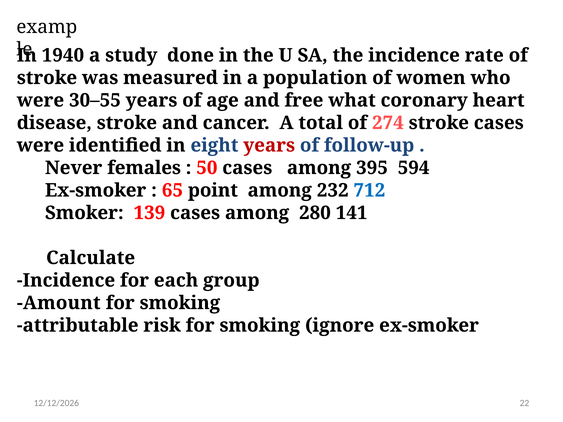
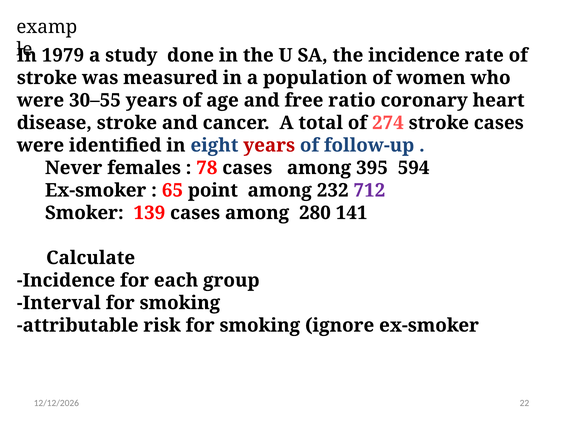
1940: 1940 -> 1979 (63, 55)
what: what -> ratio (352, 100)
50: 50 -> 78 (207, 168)
712 colour: blue -> purple (369, 190)
Amount: Amount -> Interval (59, 303)
